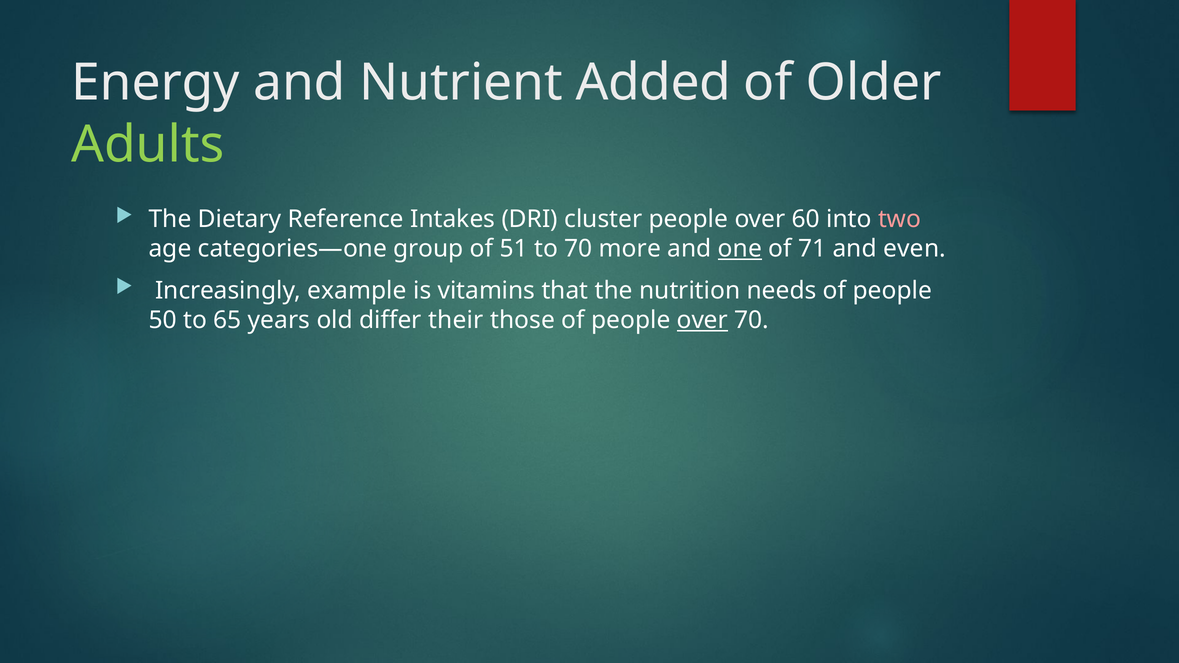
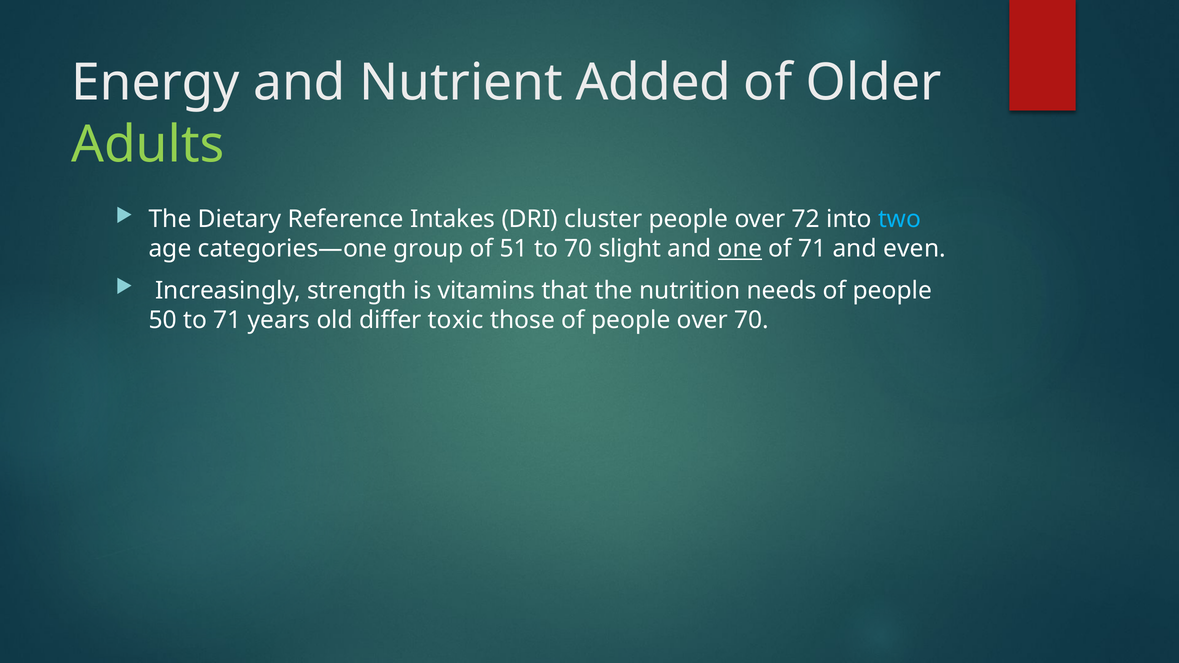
60: 60 -> 72 (806, 219)
two colour: pink -> light blue (900, 219)
more: more -> slight (630, 249)
example: example -> strength (357, 291)
to 65: 65 -> 71 (227, 320)
their: their -> toxic (456, 320)
over underline: present -> none (702, 320)
